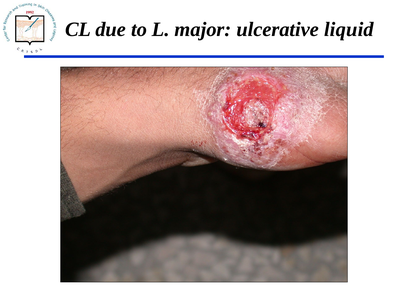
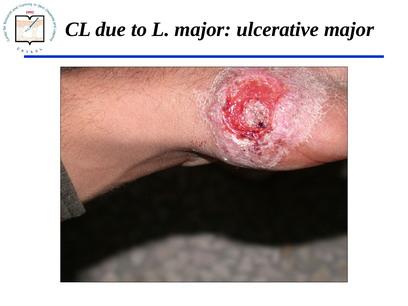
ulcerative liquid: liquid -> major (349, 29)
